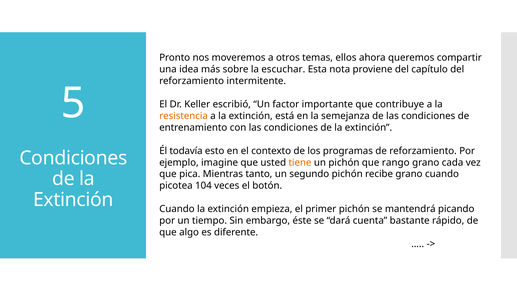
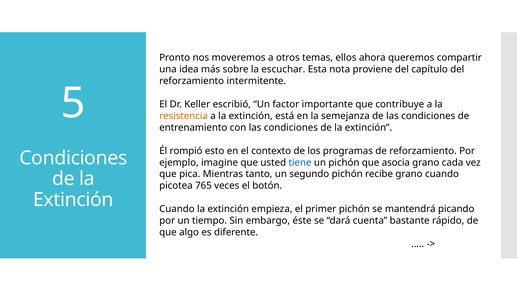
todavía: todavía -> rompió (186, 151)
tiene colour: orange -> blue (300, 162)
rango: rango -> asocia (396, 162)
104: 104 -> 765 (203, 186)
